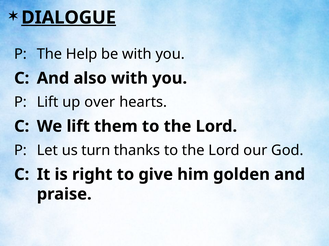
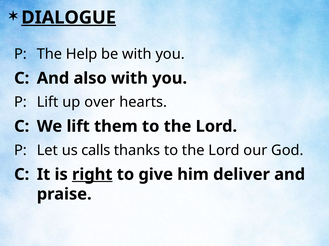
turn: turn -> calls (96, 151)
right underline: none -> present (92, 175)
golden: golden -> deliver (242, 175)
